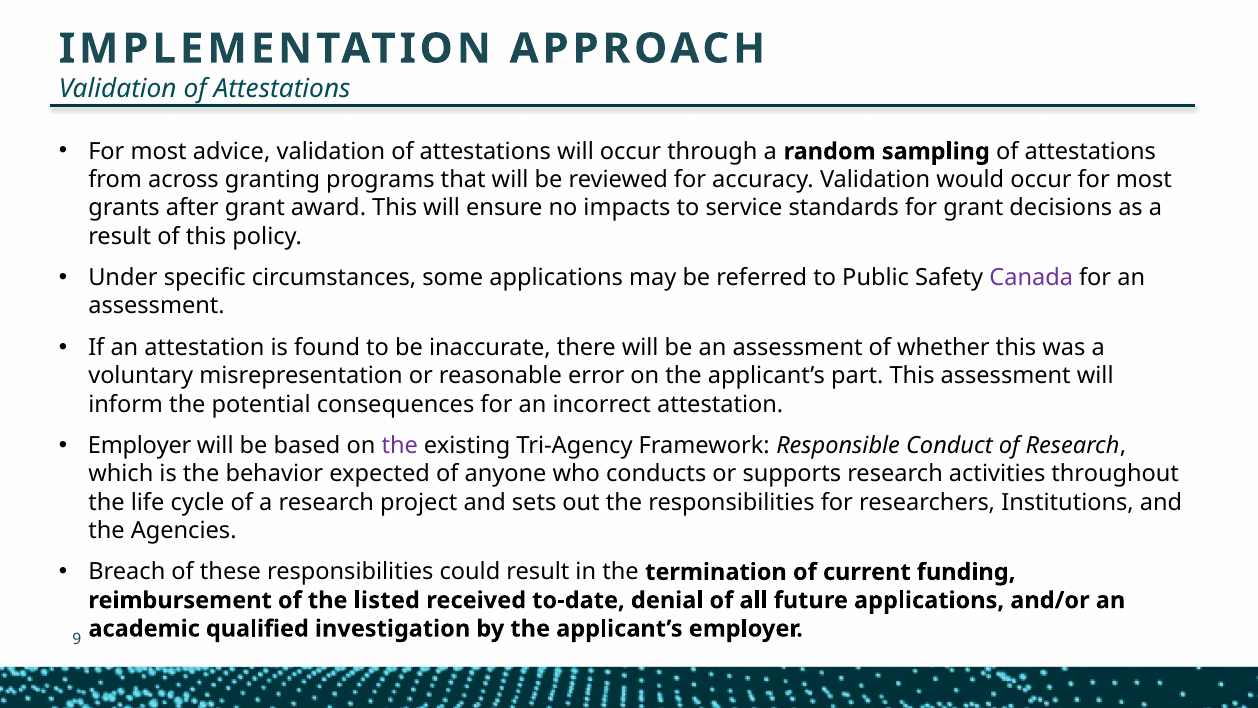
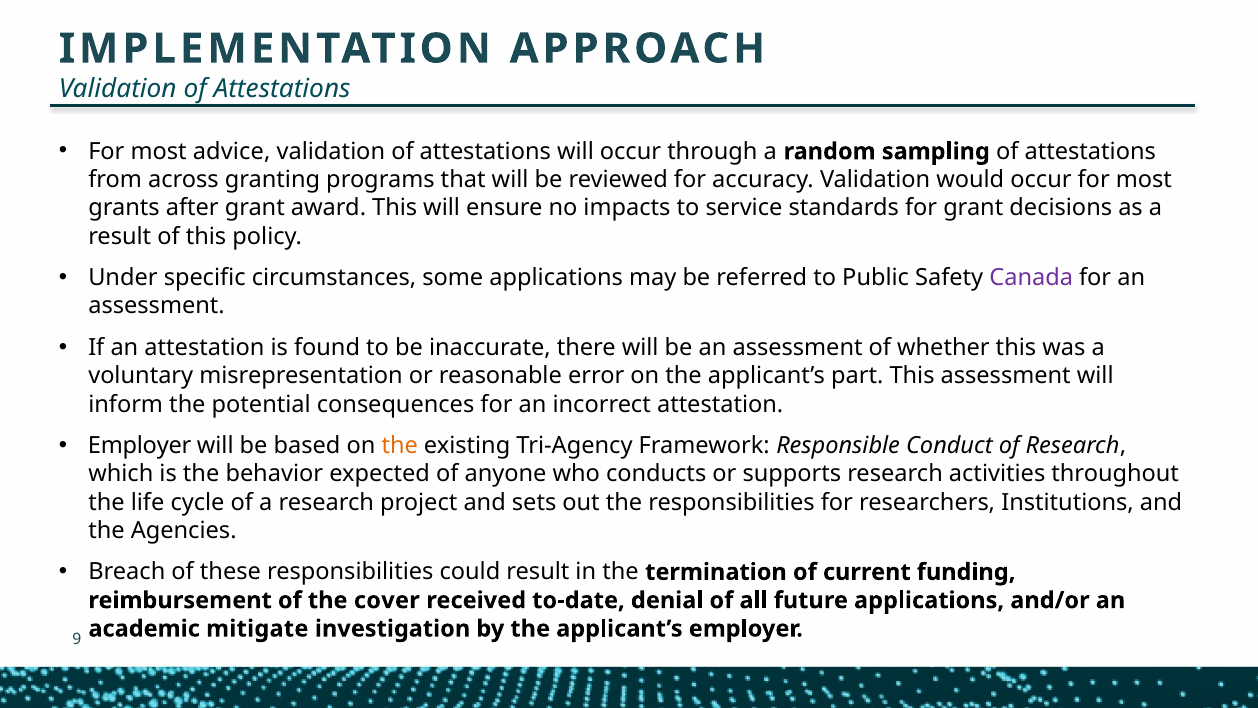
the colour: purple -> orange (400, 445)
listed: listed -> cover (387, 600)
qualified: qualified -> mitigate (257, 628)
